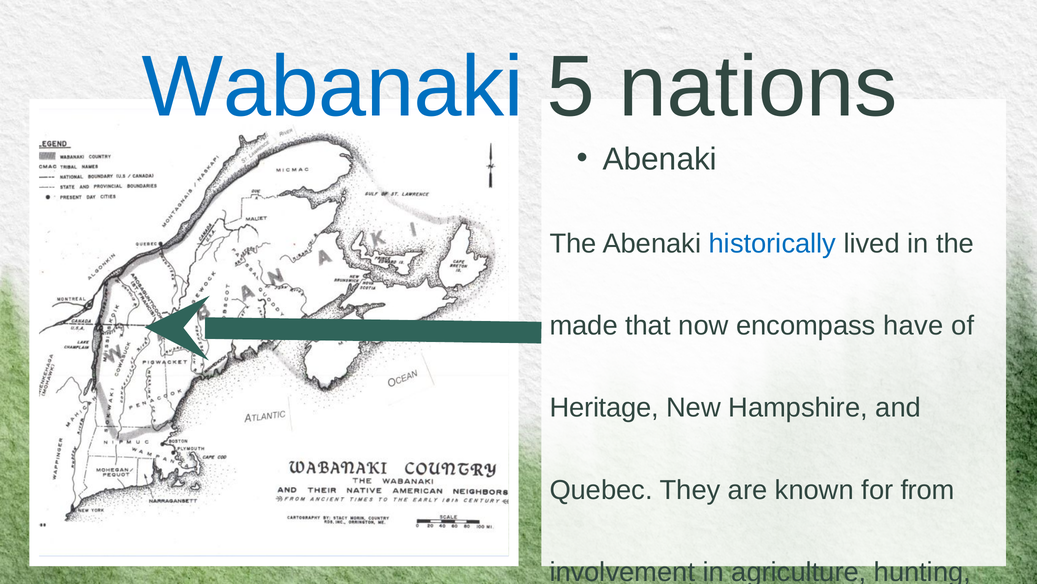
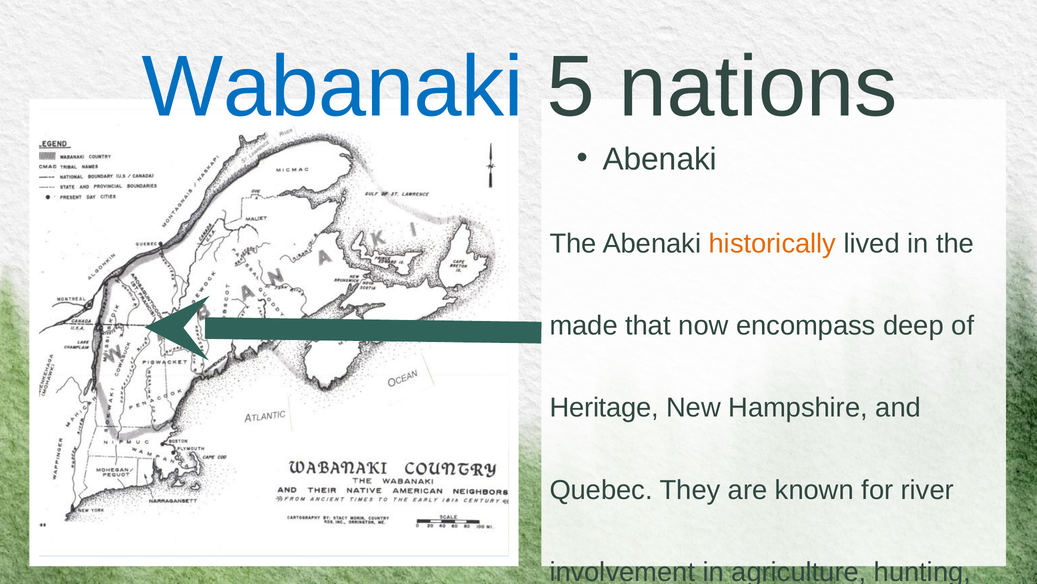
historically colour: blue -> orange (772, 243)
have: have -> deep (913, 325)
from: from -> river (927, 489)
